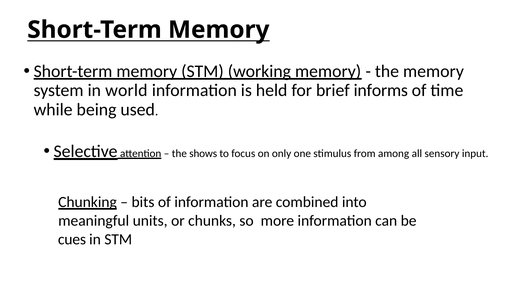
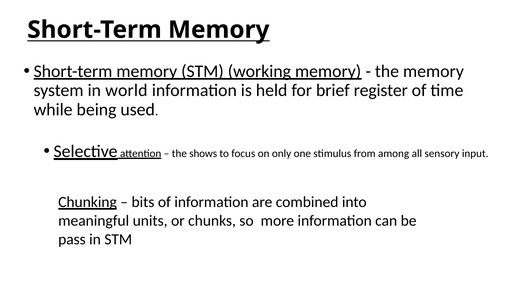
informs: informs -> register (381, 90)
cues: cues -> pass (72, 240)
